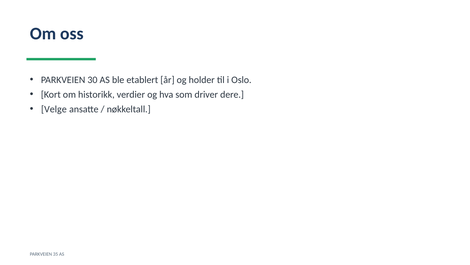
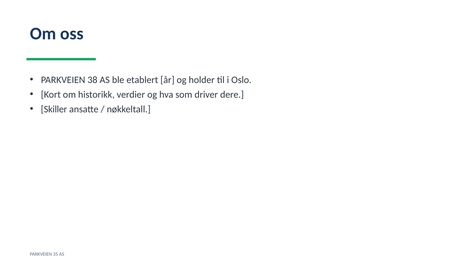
30: 30 -> 38 (92, 80)
Velge: Velge -> Skiller (54, 109)
